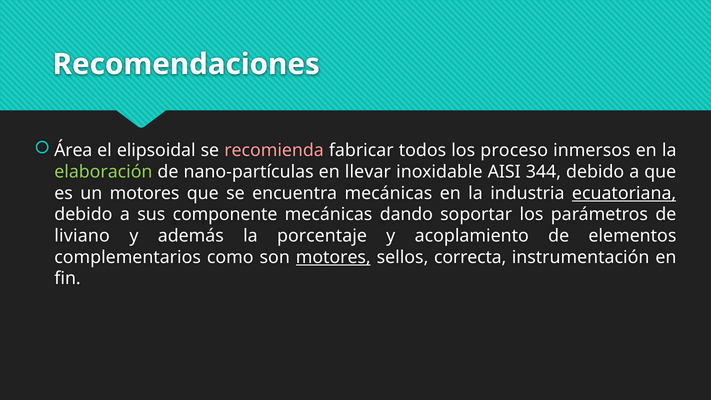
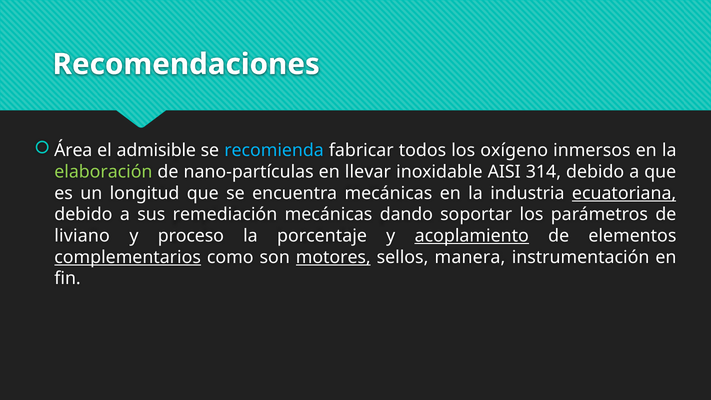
elipsoidal: elipsoidal -> admisible (156, 151)
recomienda colour: pink -> light blue (274, 151)
proceso: proceso -> oxígeno (514, 151)
344: 344 -> 314 (543, 172)
un motores: motores -> longitud (145, 193)
componente: componente -> remediación (225, 215)
además: además -> proceso (191, 236)
acoplamiento underline: none -> present (472, 236)
complementarios underline: none -> present (128, 257)
correcta: correcta -> manera (470, 257)
